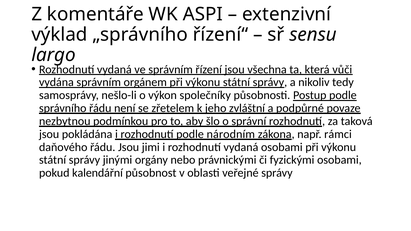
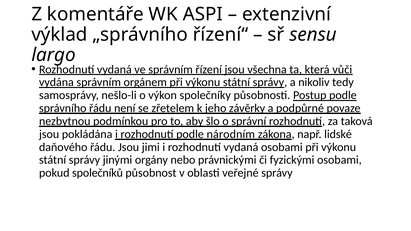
zvláštní: zvláštní -> závěrky (247, 108)
rámci: rámci -> lidské (338, 134)
kalendářní: kalendářní -> společníků (98, 173)
